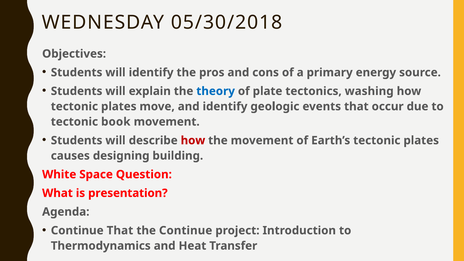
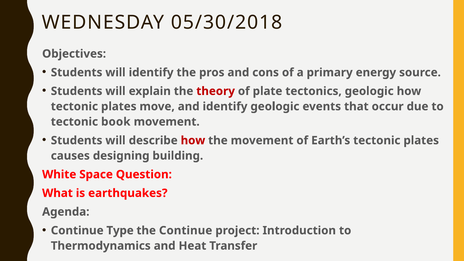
theory colour: blue -> red (216, 91)
tectonics washing: washing -> geologic (369, 91)
presentation: presentation -> earthquakes (128, 193)
Continue That: That -> Type (120, 230)
